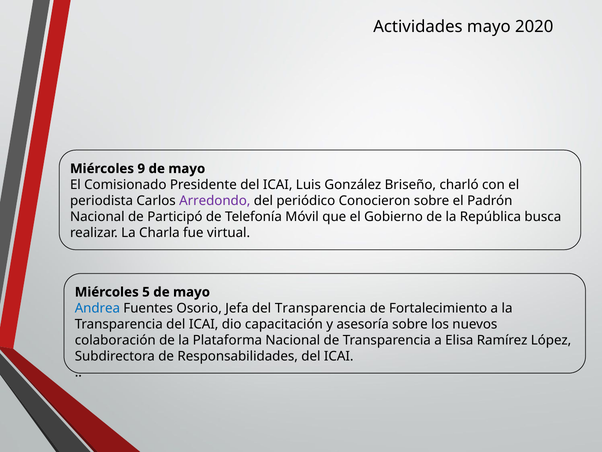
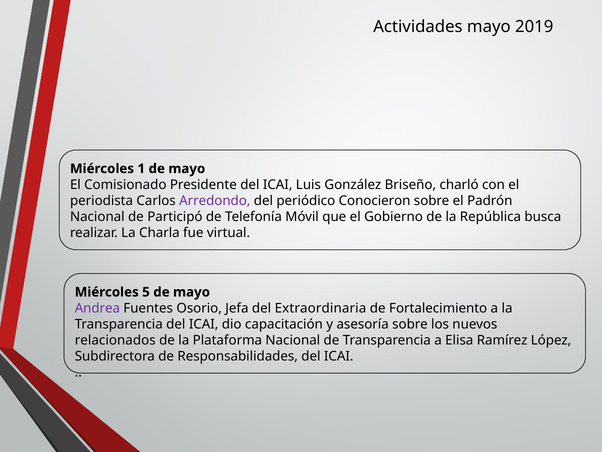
2020: 2020 -> 2019 (534, 27)
9: 9 -> 1 (141, 169)
Andrea colour: blue -> purple (97, 308)
del Transparencia: Transparencia -> Extraordinaria (320, 308)
colaboración: colaboración -> relacionados (115, 340)
